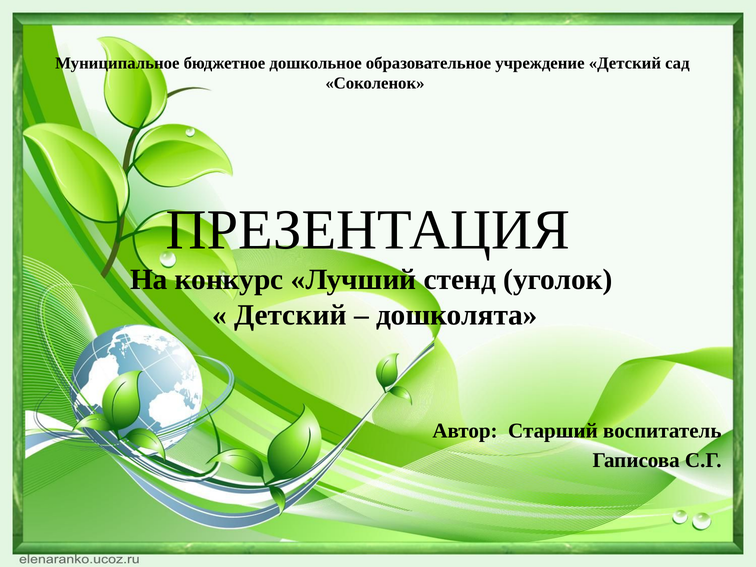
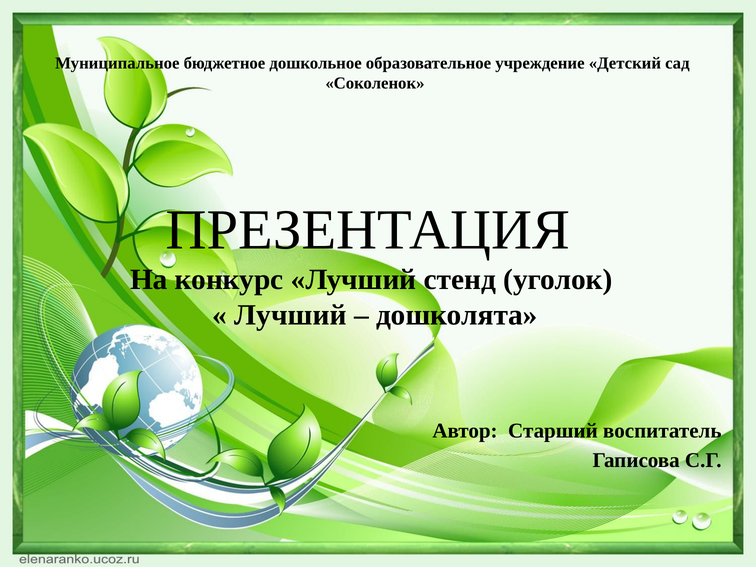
Детский: Детский -> Лучший (290, 315)
